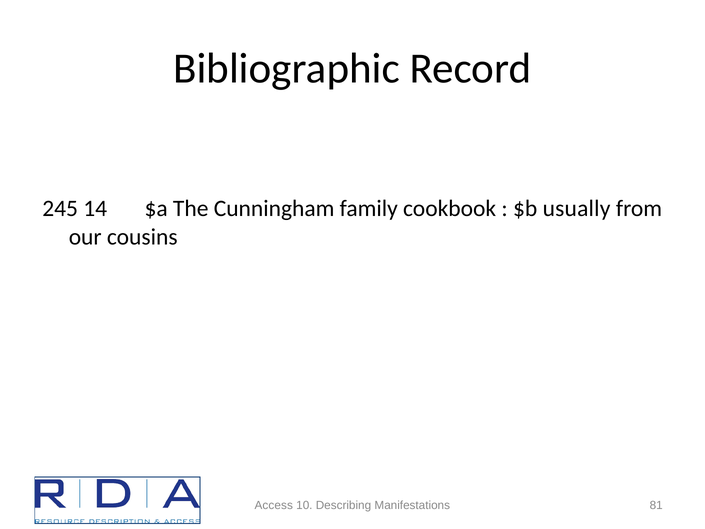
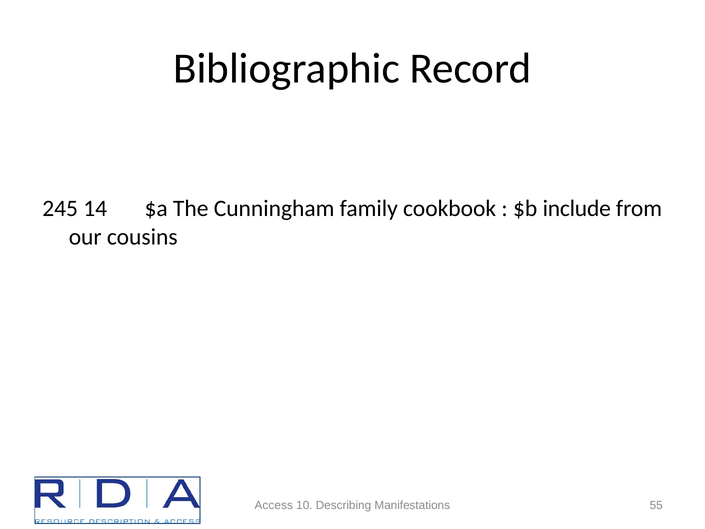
usually: usually -> include (577, 208)
81: 81 -> 55 (656, 505)
